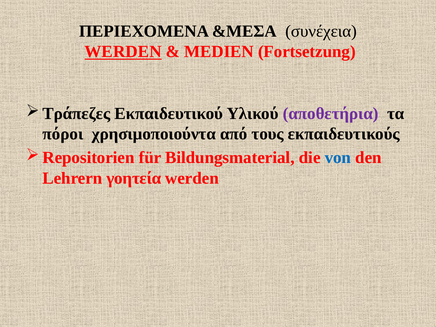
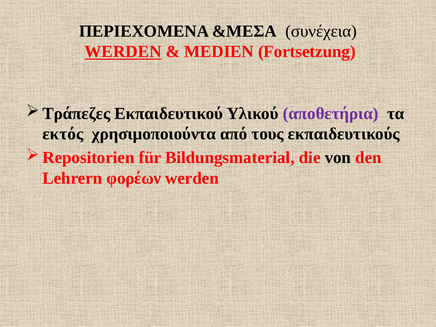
πόροι: πόροι -> εκτός (63, 134)
von colour: blue -> black (338, 158)
γοητεία: γοητεία -> φορέων (134, 178)
